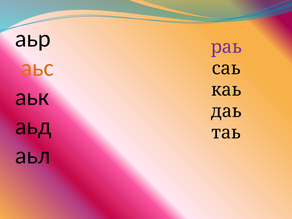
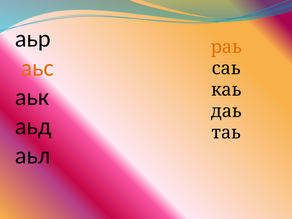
раь colour: purple -> orange (226, 47)
